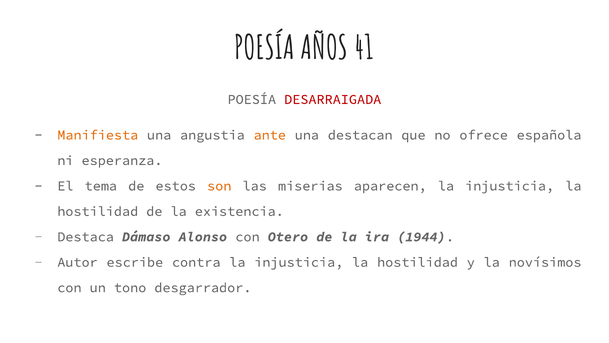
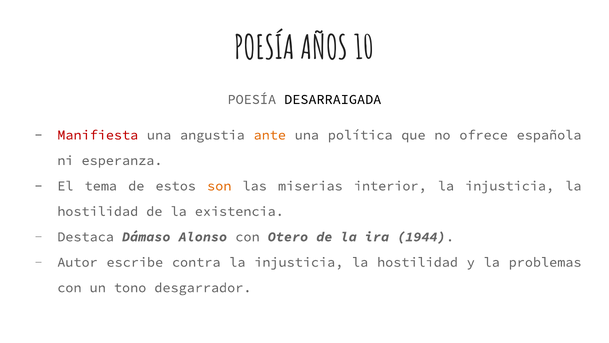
41: 41 -> 10 (364, 48)
DESARRAIGADA colour: red -> black (333, 99)
Manifiesta colour: orange -> red (98, 135)
destacan: destacan -> política (360, 135)
aparecen: aparecen -> interior (390, 186)
novísimos: novísimos -> problemas (545, 262)
